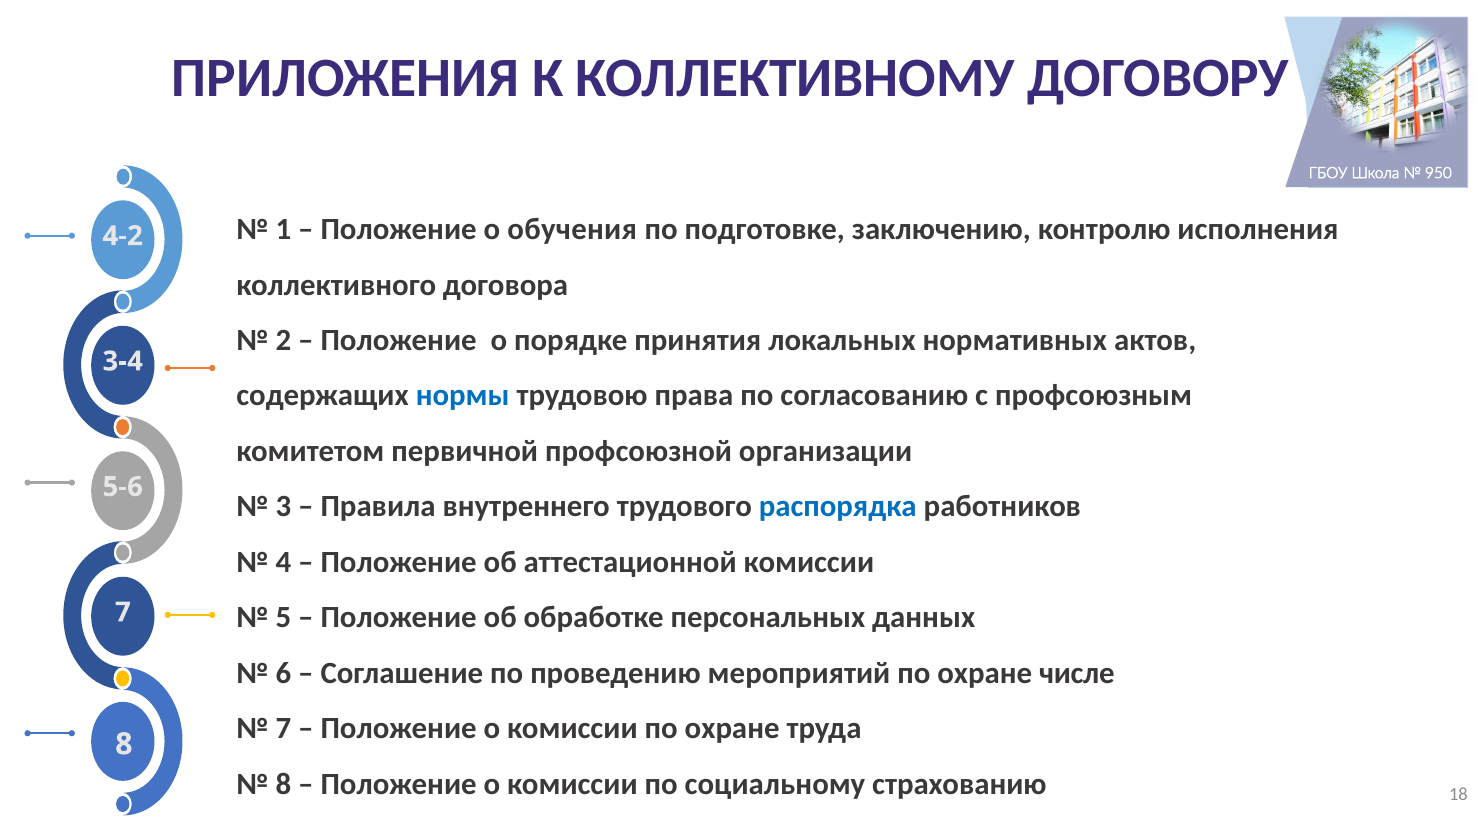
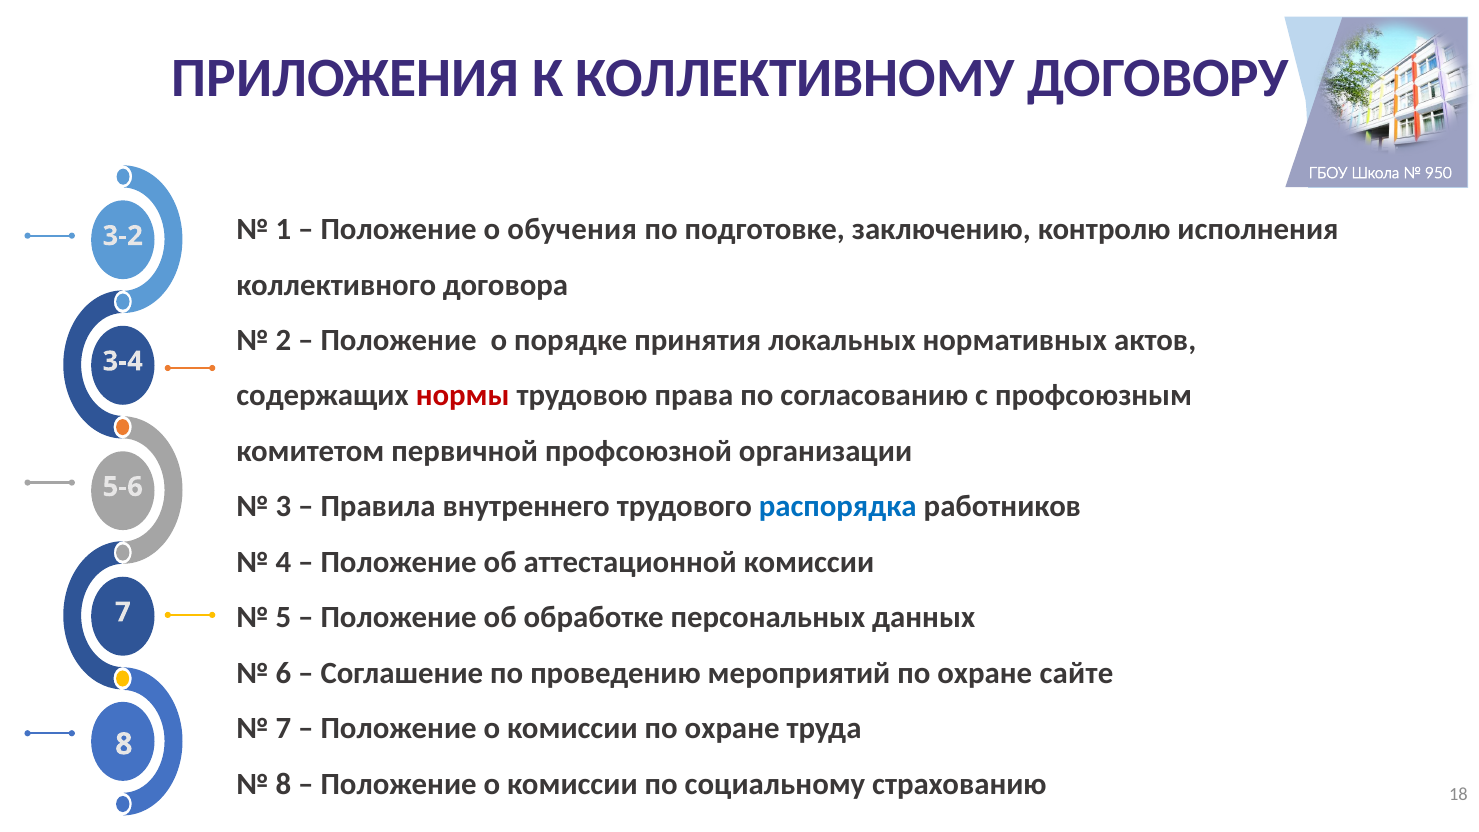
4-2: 4-2 -> 3-2 (123, 236)
нормы colour: blue -> red (463, 396)
числе: числе -> сайте (1077, 673)
